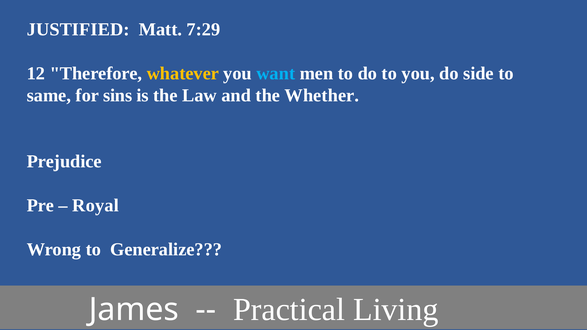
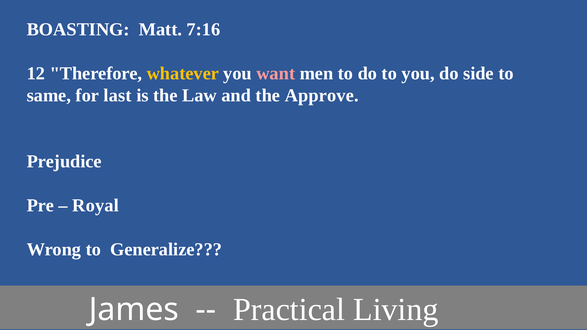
JUSTIFIED: JUSTIFIED -> BOASTING (78, 29)
7:29: 7:29 -> 7:16 (203, 29)
want colour: light blue -> pink (276, 73)
sins: sins -> last (117, 95)
Whether: Whether -> Approve (322, 95)
